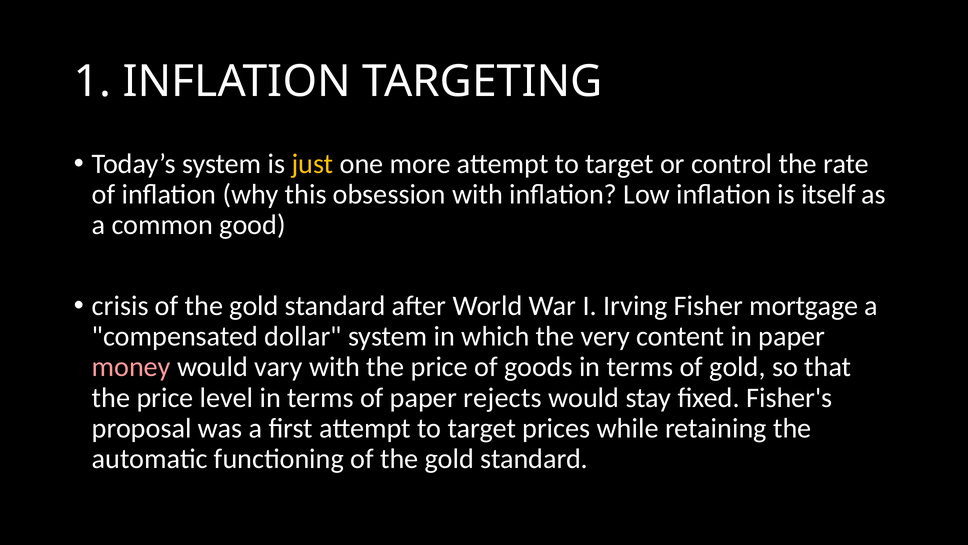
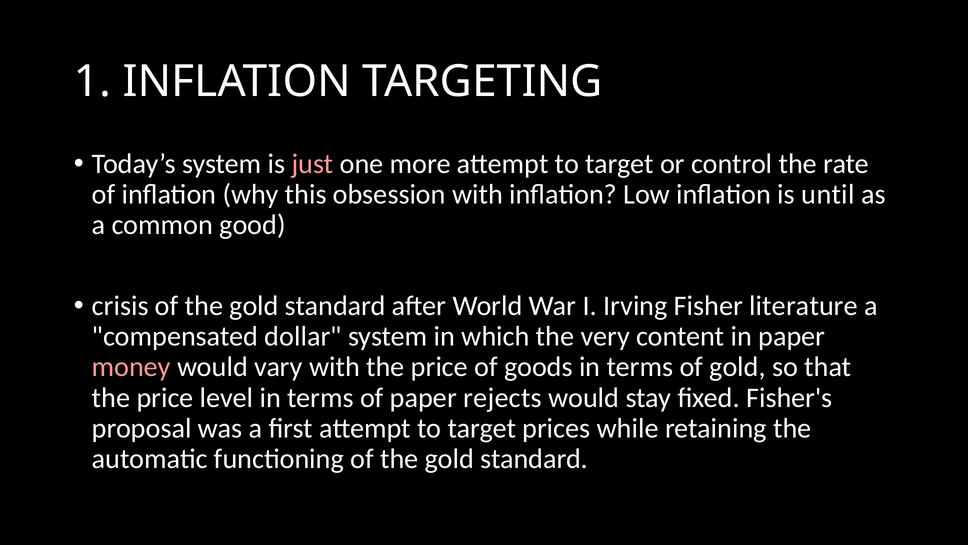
just colour: yellow -> pink (313, 164)
itself: itself -> until (828, 194)
mortgage: mortgage -> literature (804, 306)
